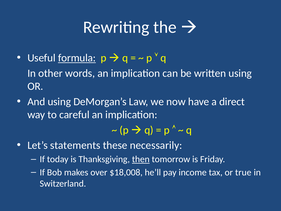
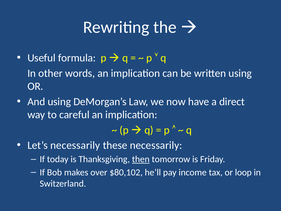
formula underline: present -> none (77, 58)
Let’s statements: statements -> necessarily (75, 145)
$18,008: $18,008 -> $80,102 (126, 172)
true: true -> loop (243, 172)
